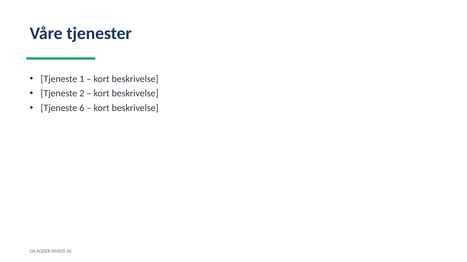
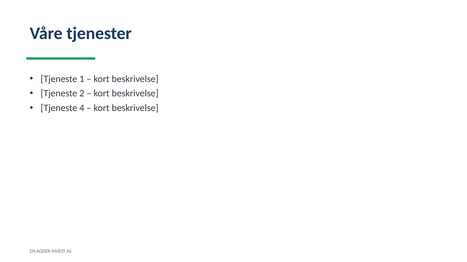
6: 6 -> 4 (82, 108)
